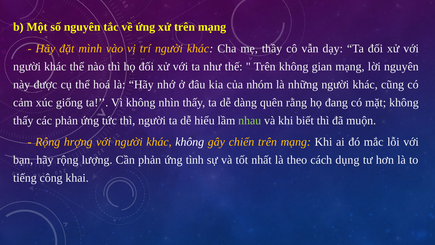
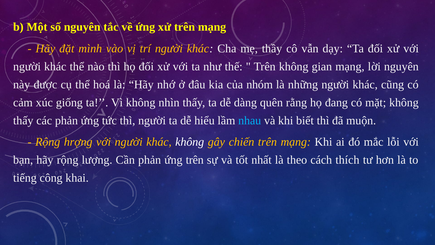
nhau colour: light green -> light blue (250, 120)
ứng tình: tình -> trên (195, 160)
dụng: dụng -> thích (347, 160)
